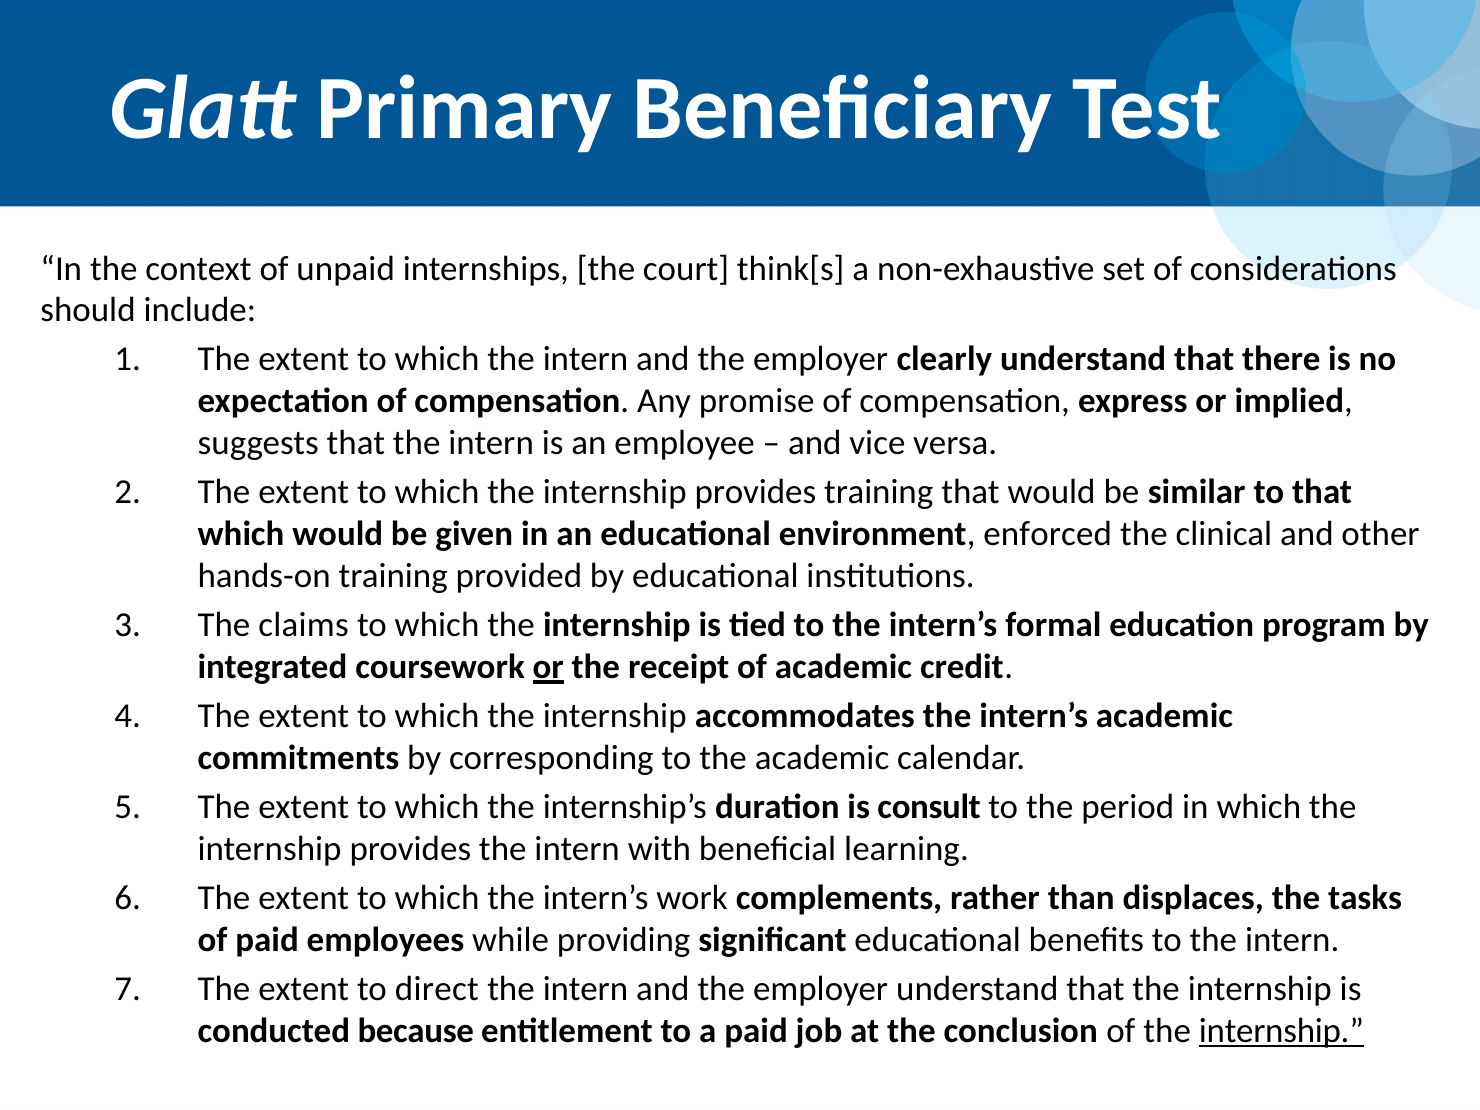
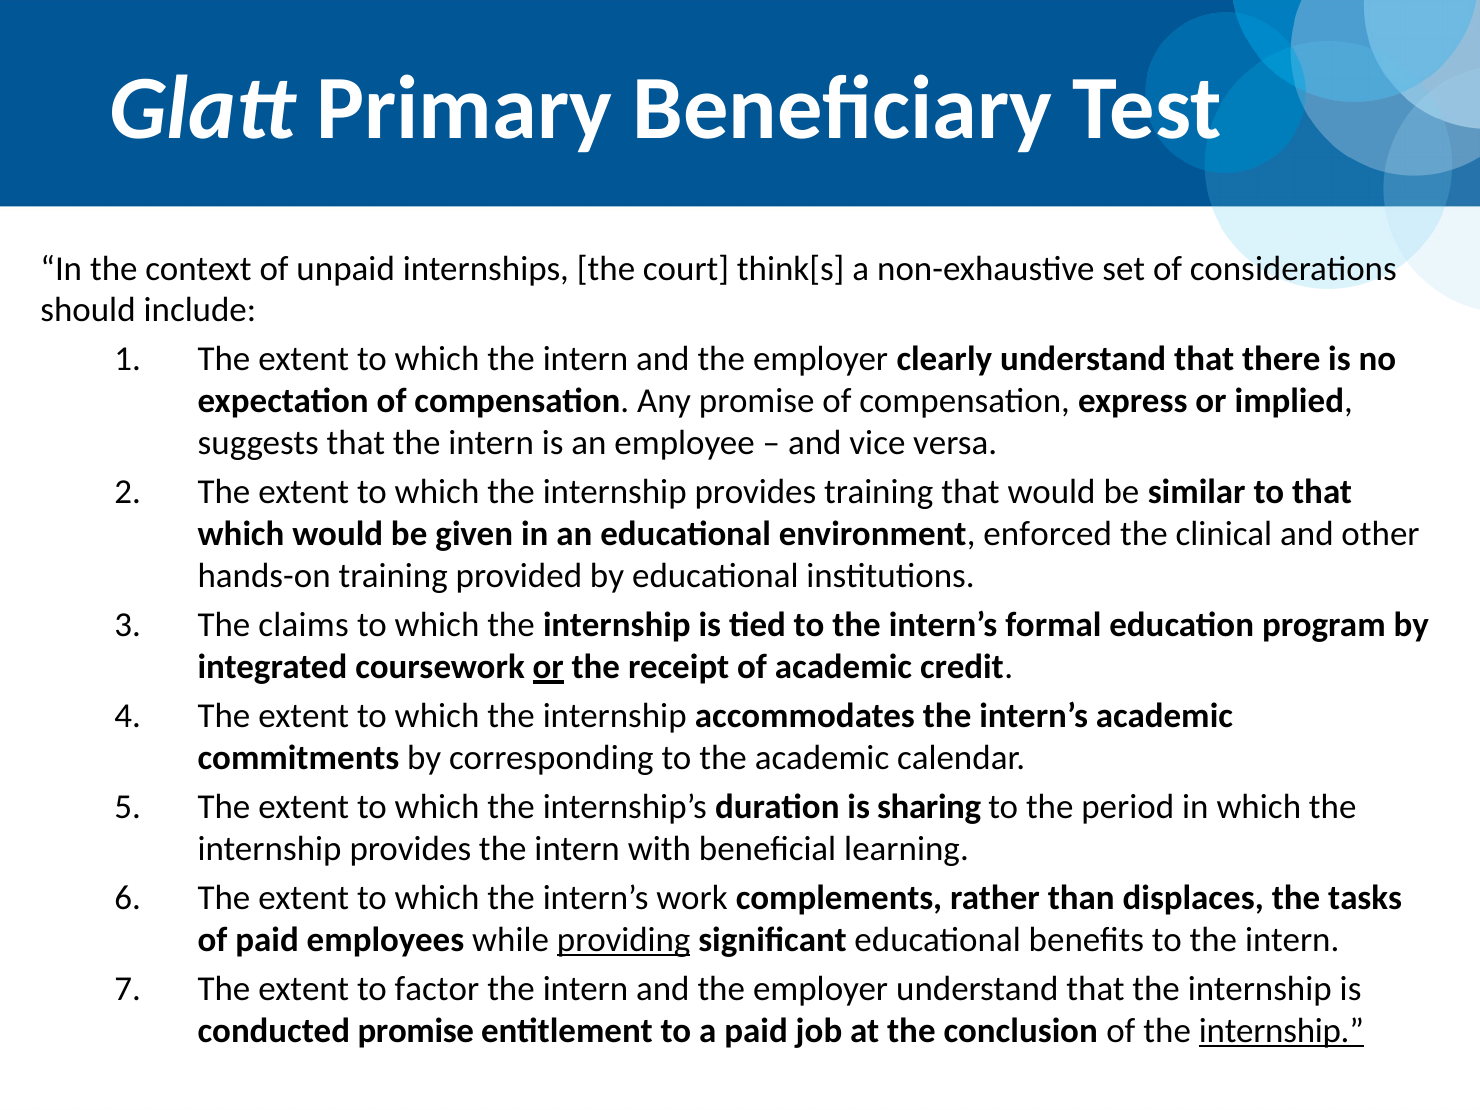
consult: consult -> sharing (929, 807)
providing underline: none -> present (624, 940)
direct: direct -> factor (437, 989)
conducted because: because -> promise (416, 1031)
